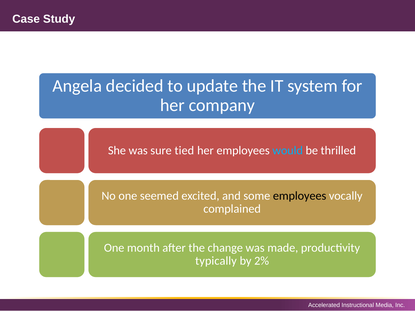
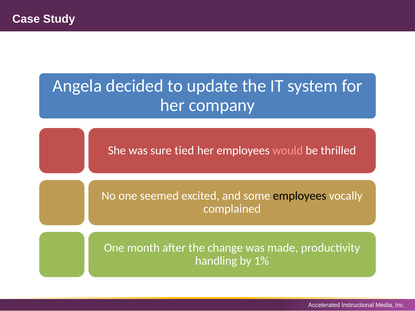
would colour: light blue -> pink (288, 151)
typically: typically -> handling (216, 261)
2%: 2% -> 1% (262, 261)
